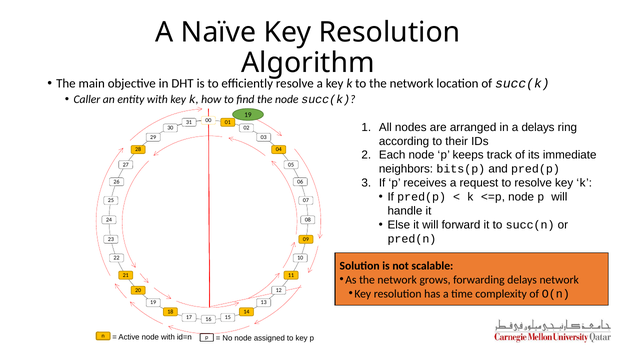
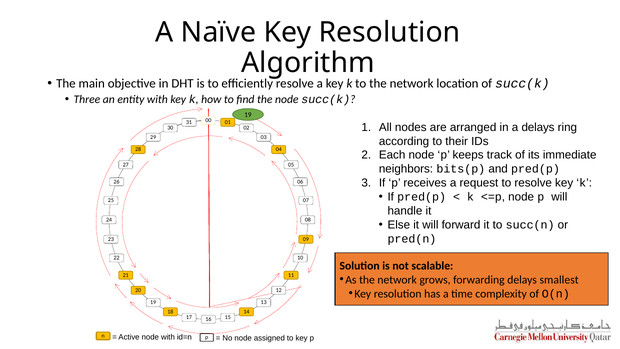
Caller: Caller -> Three (87, 99)
delays network: network -> smallest (559, 280)
